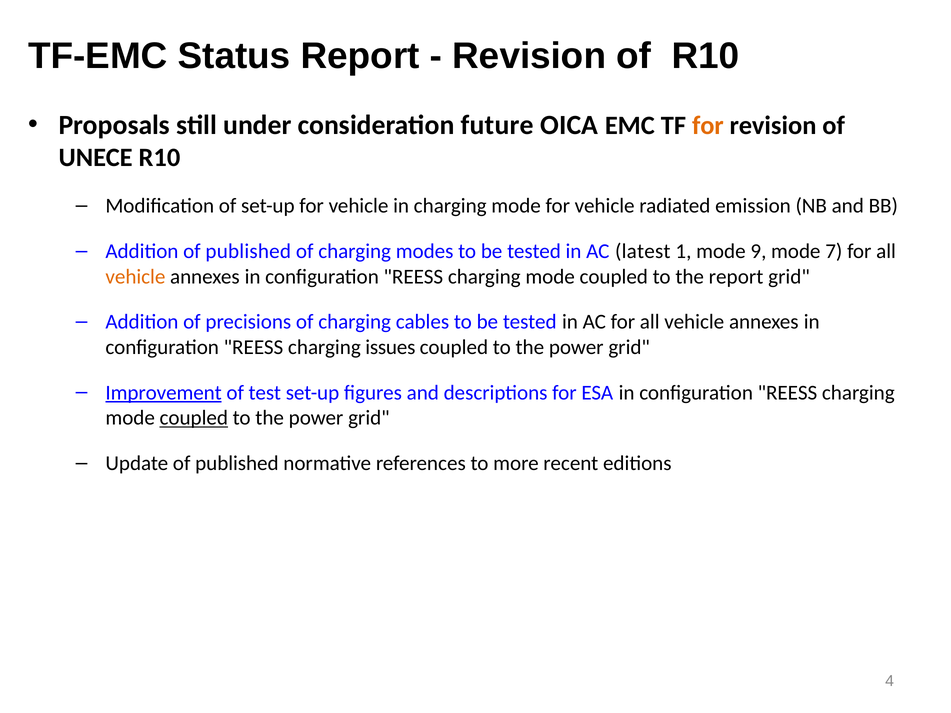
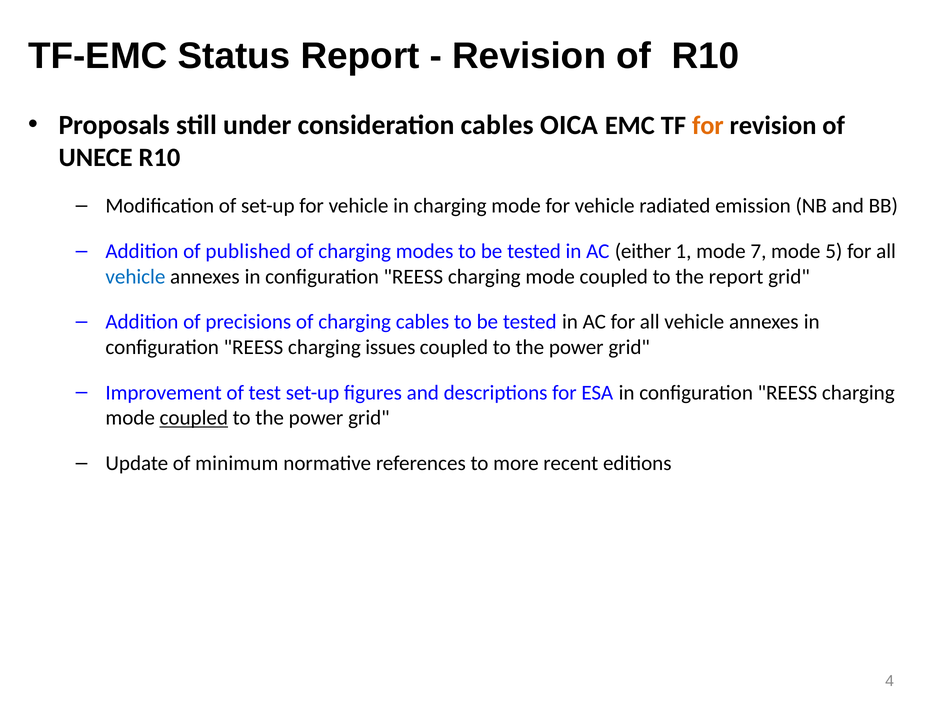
consideration future: future -> cables (497, 125)
latest: latest -> either (643, 251)
9: 9 -> 7 (758, 251)
7: 7 -> 5 (834, 251)
vehicle colour: orange -> blue (135, 277)
Improvement underline: present -> none (164, 393)
Update of published: published -> minimum (237, 463)
